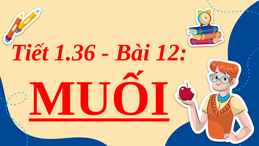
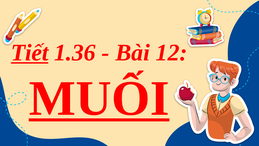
Tiết underline: none -> present (30, 53)
